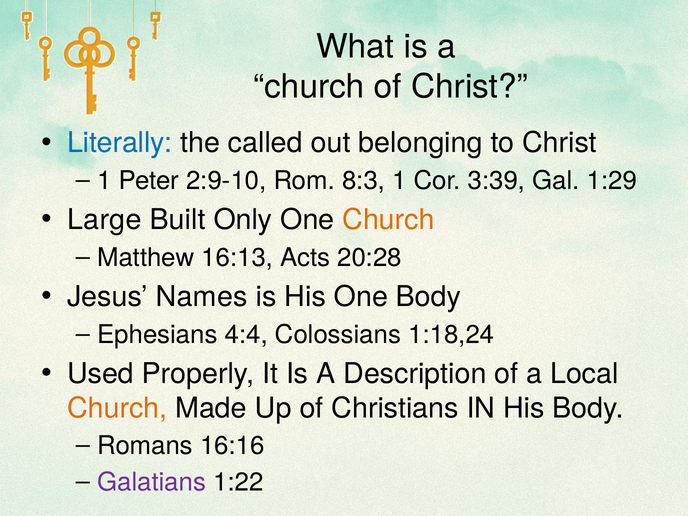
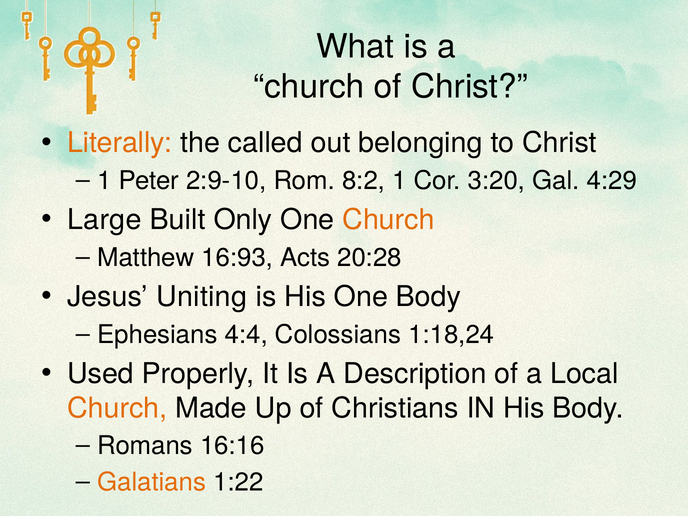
Literally colour: blue -> orange (120, 143)
8:3: 8:3 -> 8:2 (364, 181)
3:39: 3:39 -> 3:20 (496, 181)
1:29: 1:29 -> 4:29 (612, 181)
16:13: 16:13 -> 16:93 (237, 258)
Names: Names -> Uniting (202, 297)
Galatians colour: purple -> orange (152, 482)
